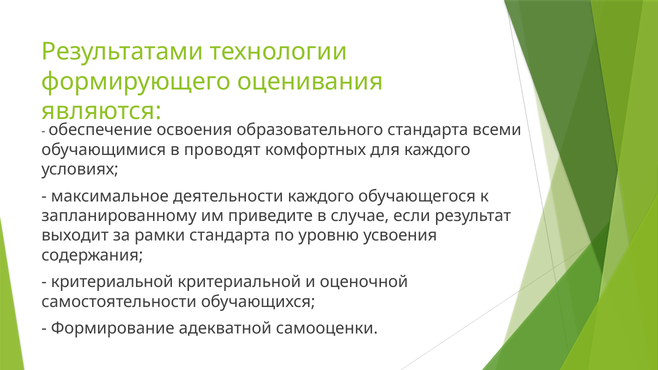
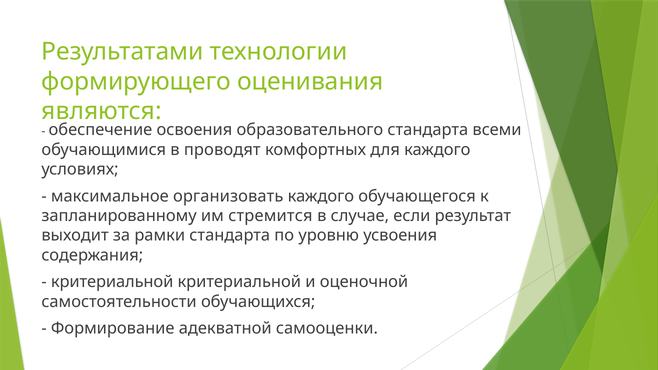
деятельности: деятельности -> организовать (228, 196)
приведите: приведите -> стремится (270, 216)
